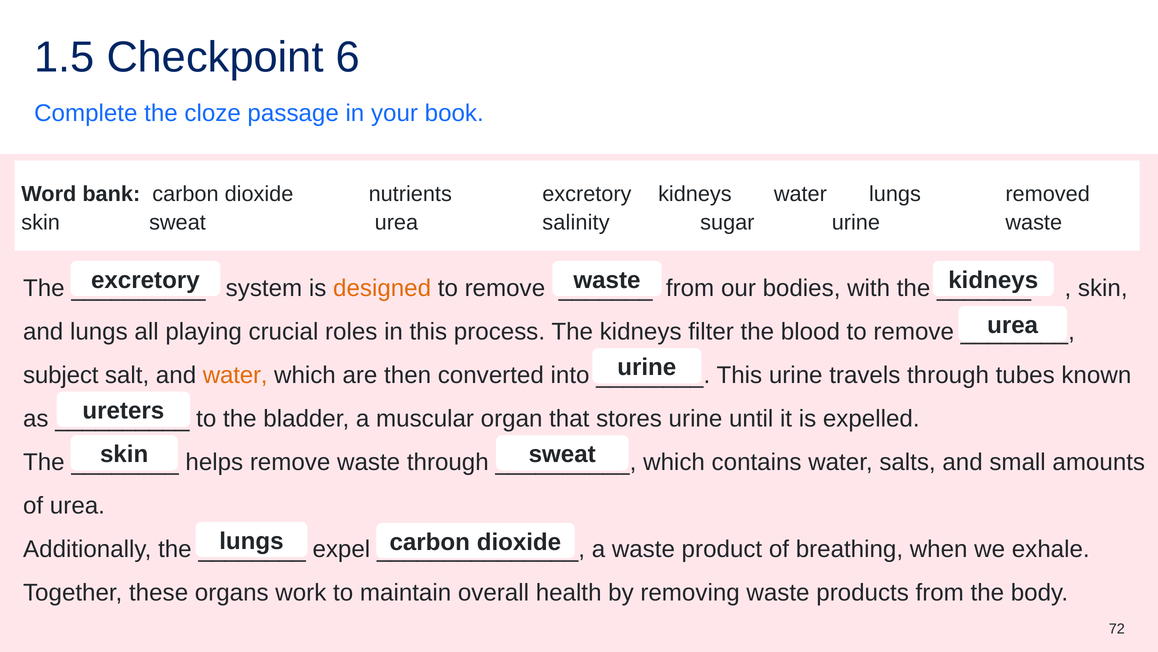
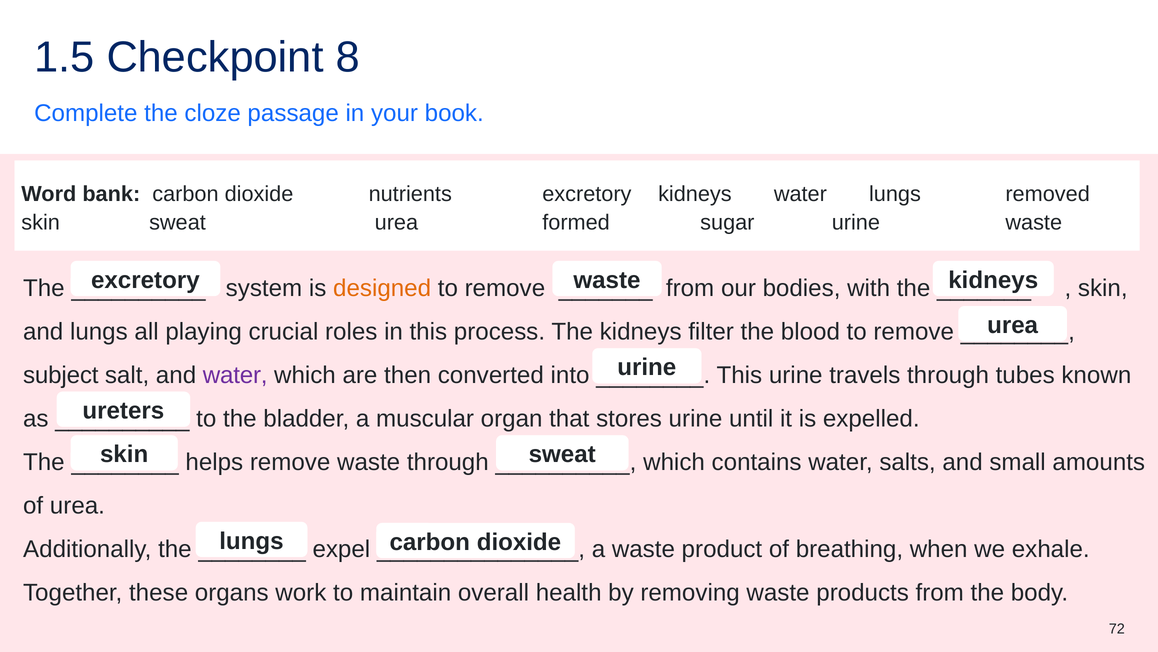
6: 6 -> 8 (348, 57)
salinity: salinity -> formed (576, 223)
water colour: orange -> purple (235, 375)
